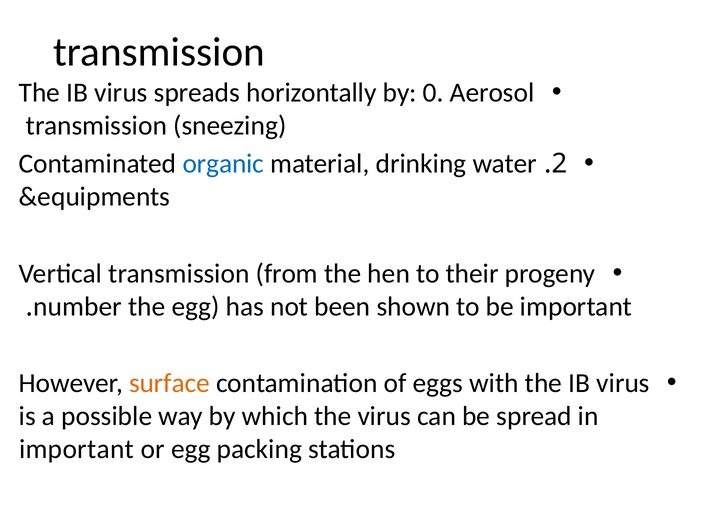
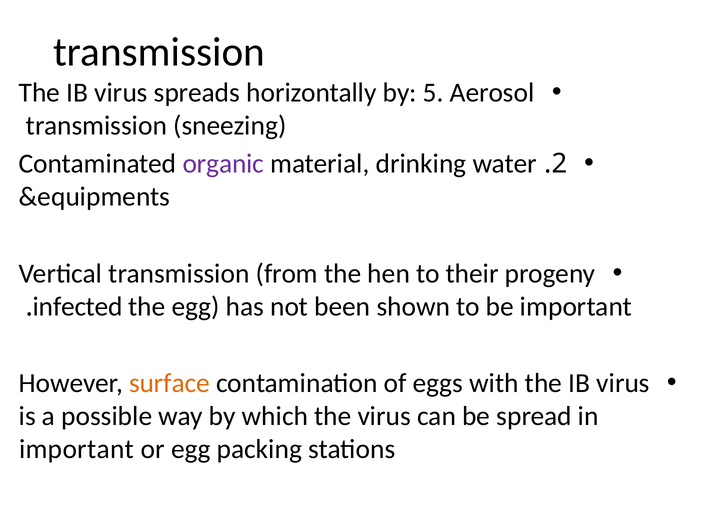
0: 0 -> 5 (433, 92)
organic colour: blue -> purple (223, 164)
number: number -> infected (78, 306)
